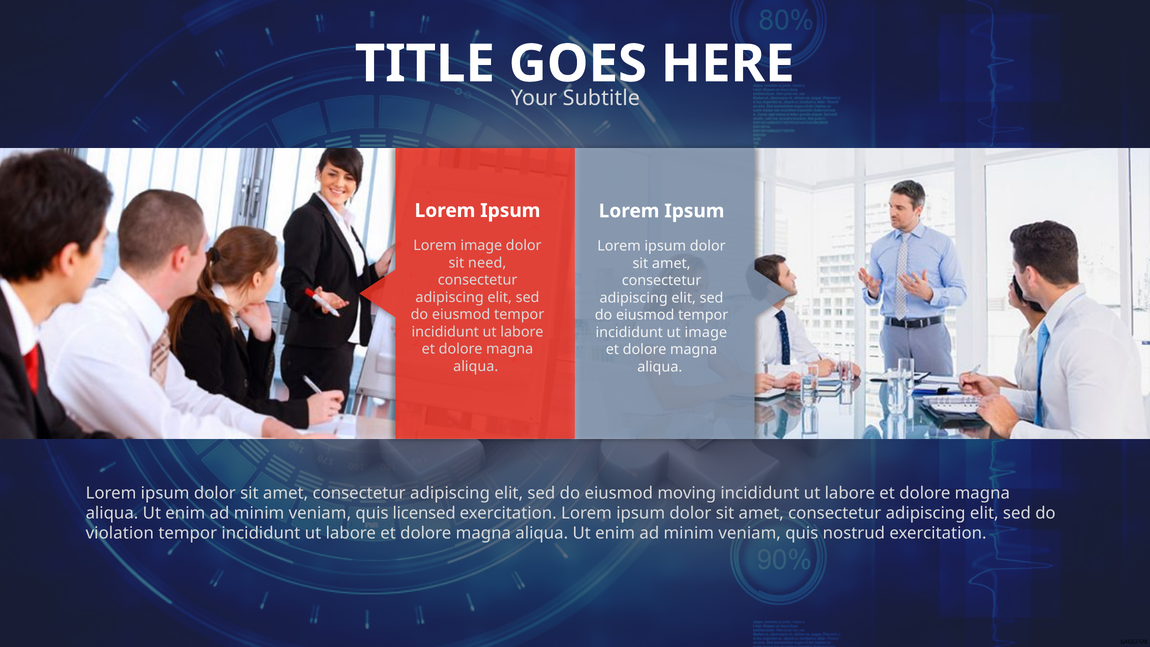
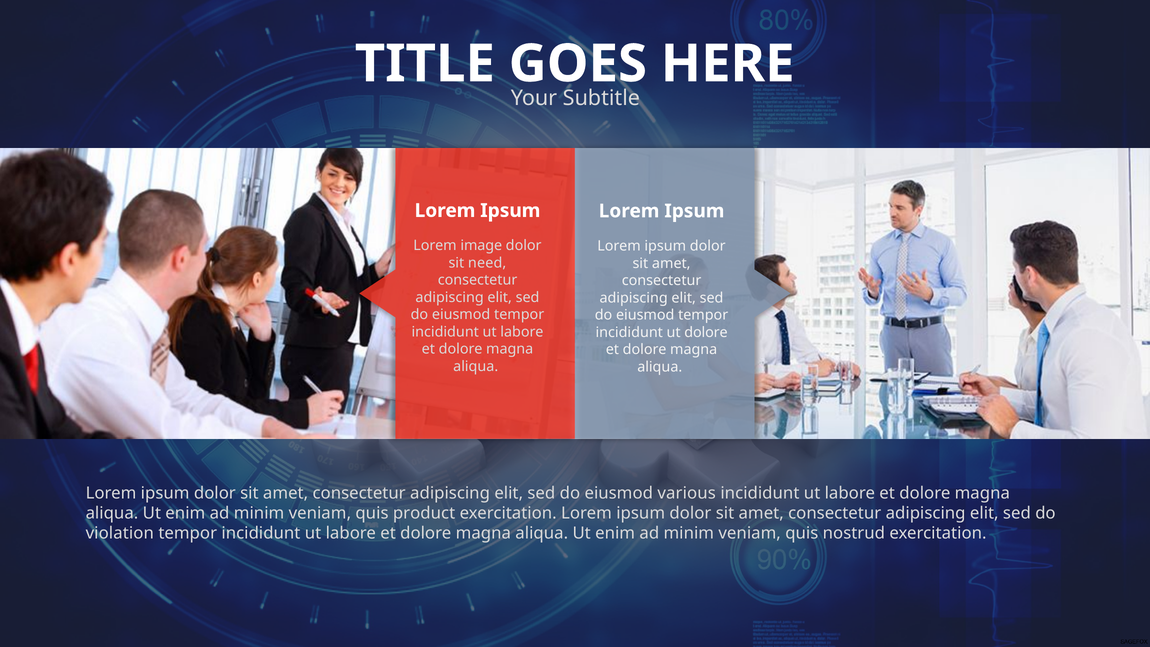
ut image: image -> dolore (706, 332)
moving: moving -> various (687, 493)
licensed: licensed -> product (424, 513)
